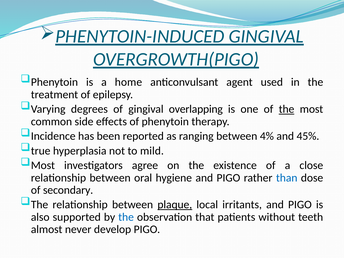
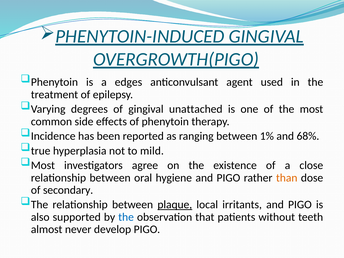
home: home -> edges (128, 82)
overlapping: overlapping -> unattached (196, 109)
the underline: present -> none (287, 109)
4%: 4% -> 1% (267, 136)
45%: 45% -> 68% (308, 136)
than colour: blue -> orange (287, 178)
